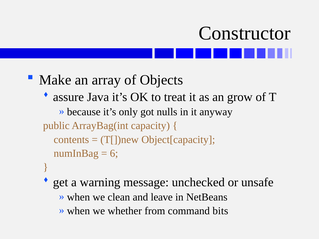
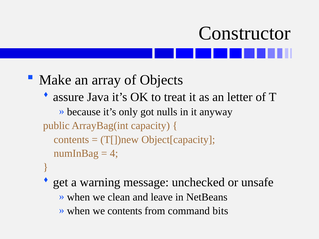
grow: grow -> letter (240, 97)
6: 6 -> 4 (114, 153)
we whether: whether -> contents (125, 211)
